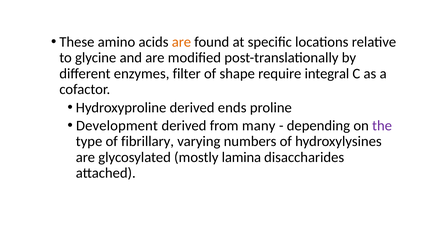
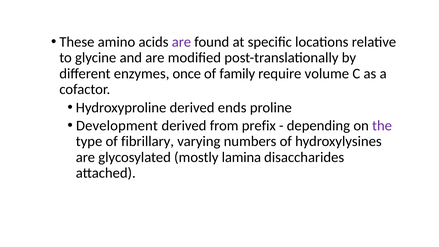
are colour: orange -> purple (181, 42)
filter: filter -> once (187, 74)
shape: shape -> family (237, 74)
integral: integral -> volume (327, 74)
many: many -> prefix (259, 126)
